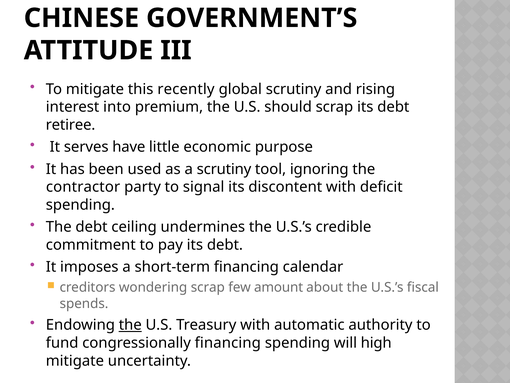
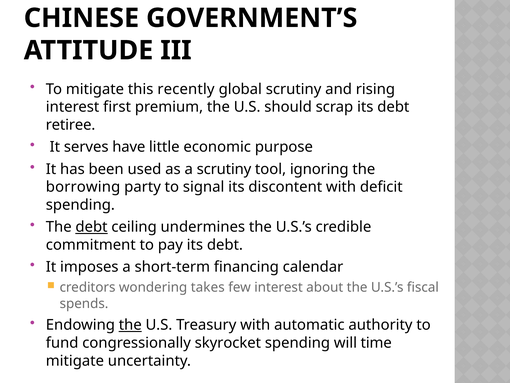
into: into -> first (117, 107)
contractor: contractor -> borrowing (83, 187)
debt underline: none -> present (91, 227)
wondering scrap: scrap -> takes (208, 287)
few amount: amount -> interest (279, 287)
congressionally financing: financing -> skyrocket (228, 342)
high: high -> time (376, 342)
